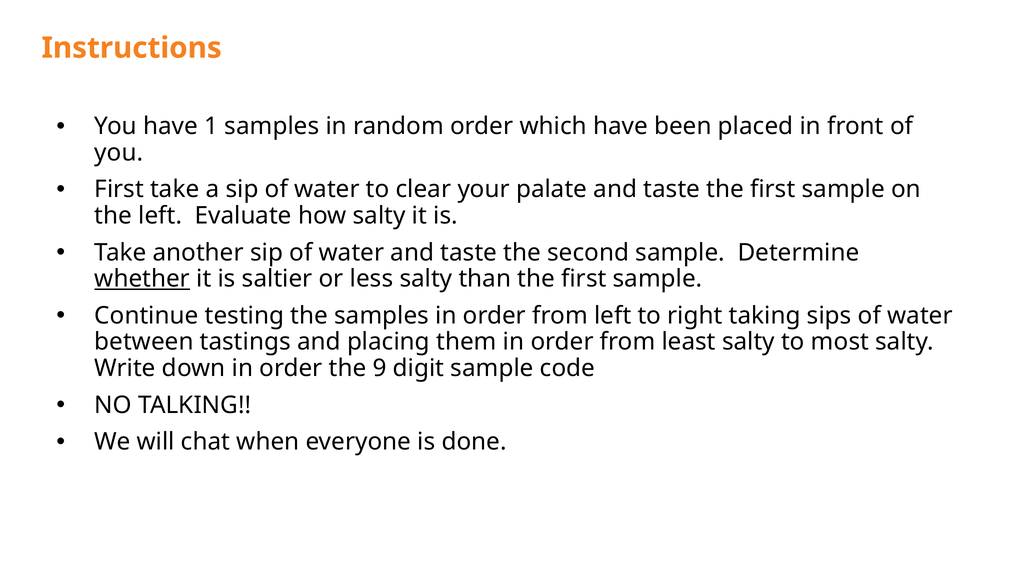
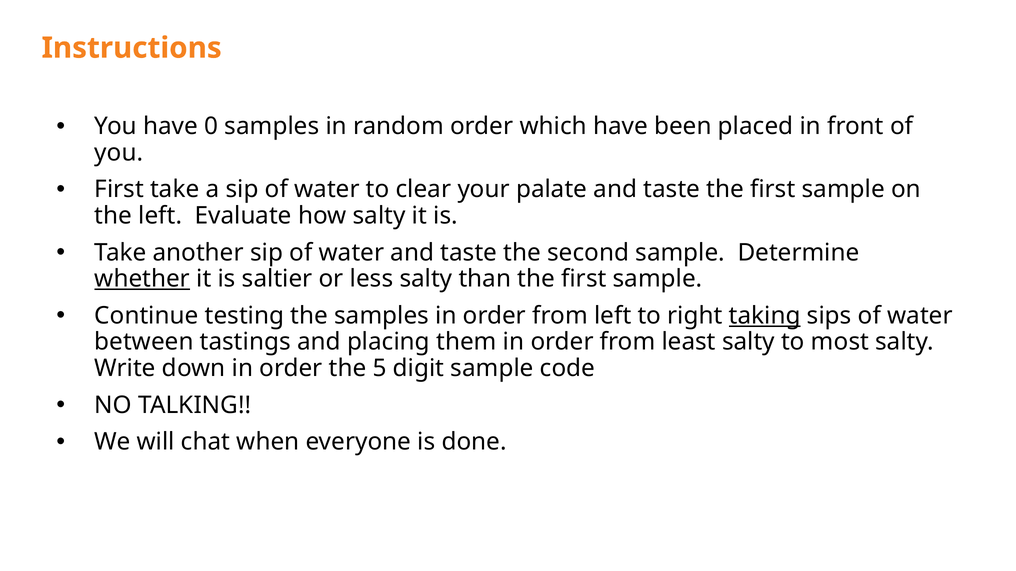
1: 1 -> 0 (211, 126)
taking underline: none -> present (765, 316)
9: 9 -> 5 (380, 368)
